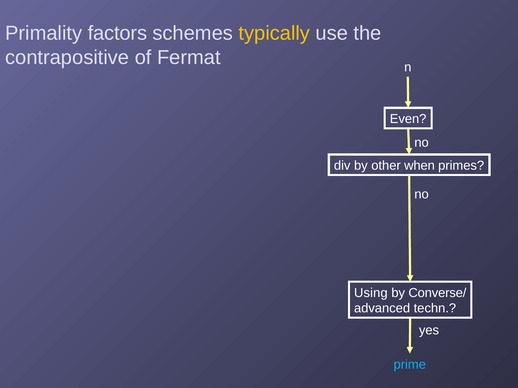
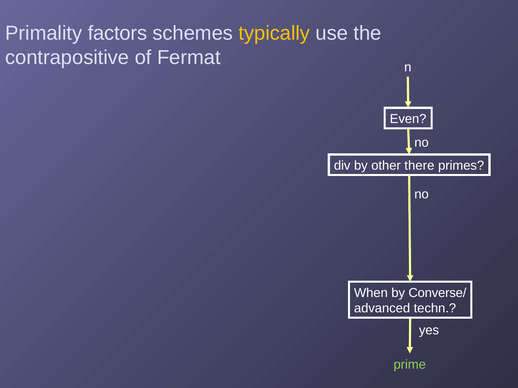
when: when -> there (419, 166)
Using: Using -> When (371, 293)
prime colour: light blue -> light green (410, 365)
